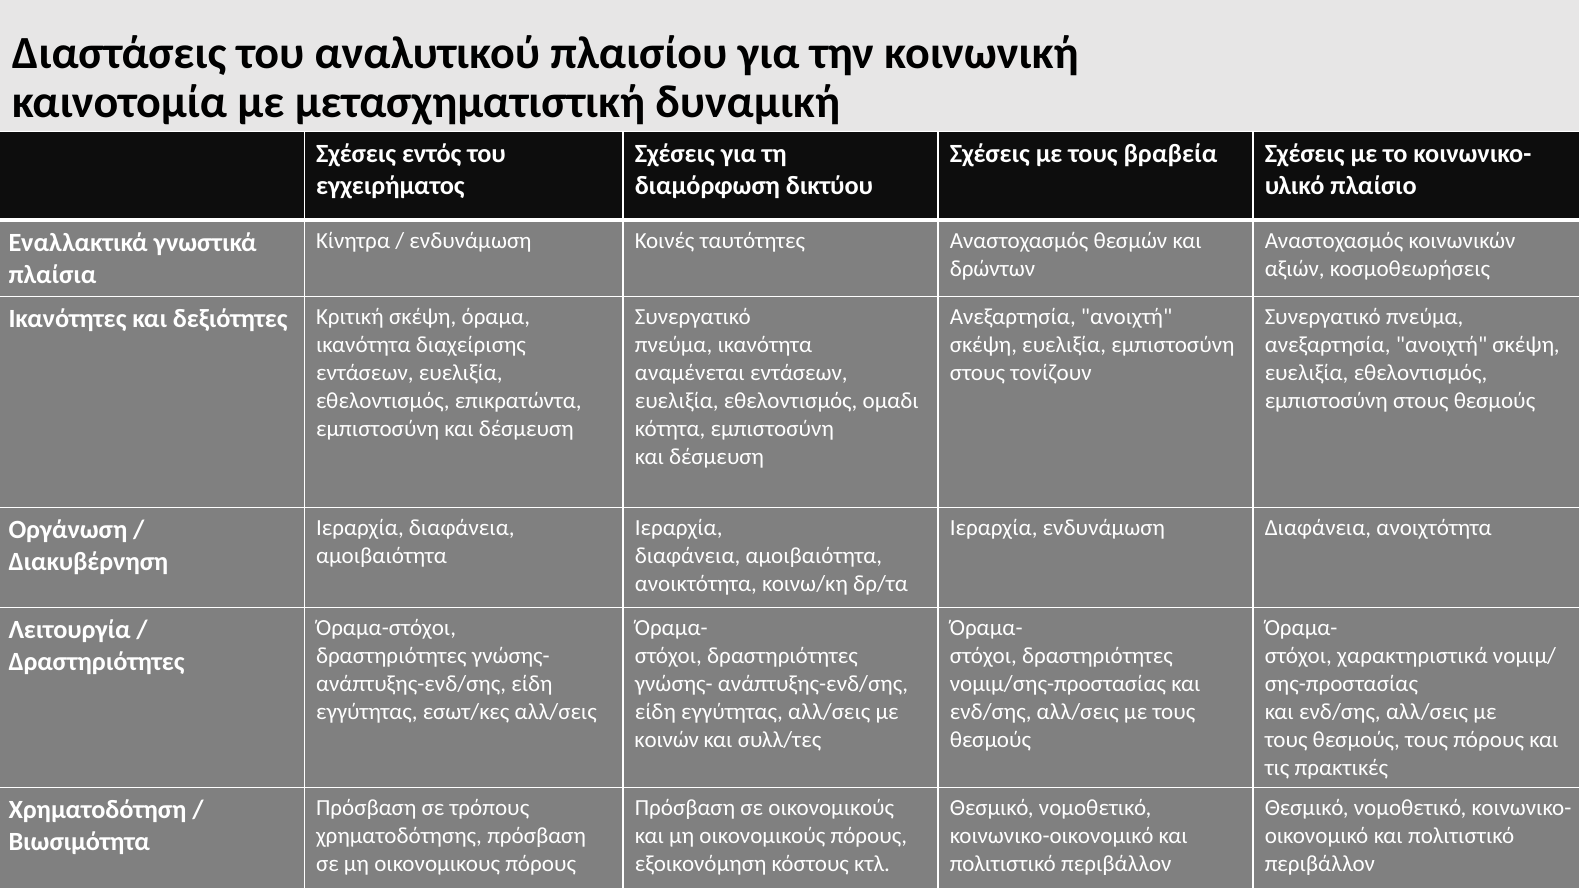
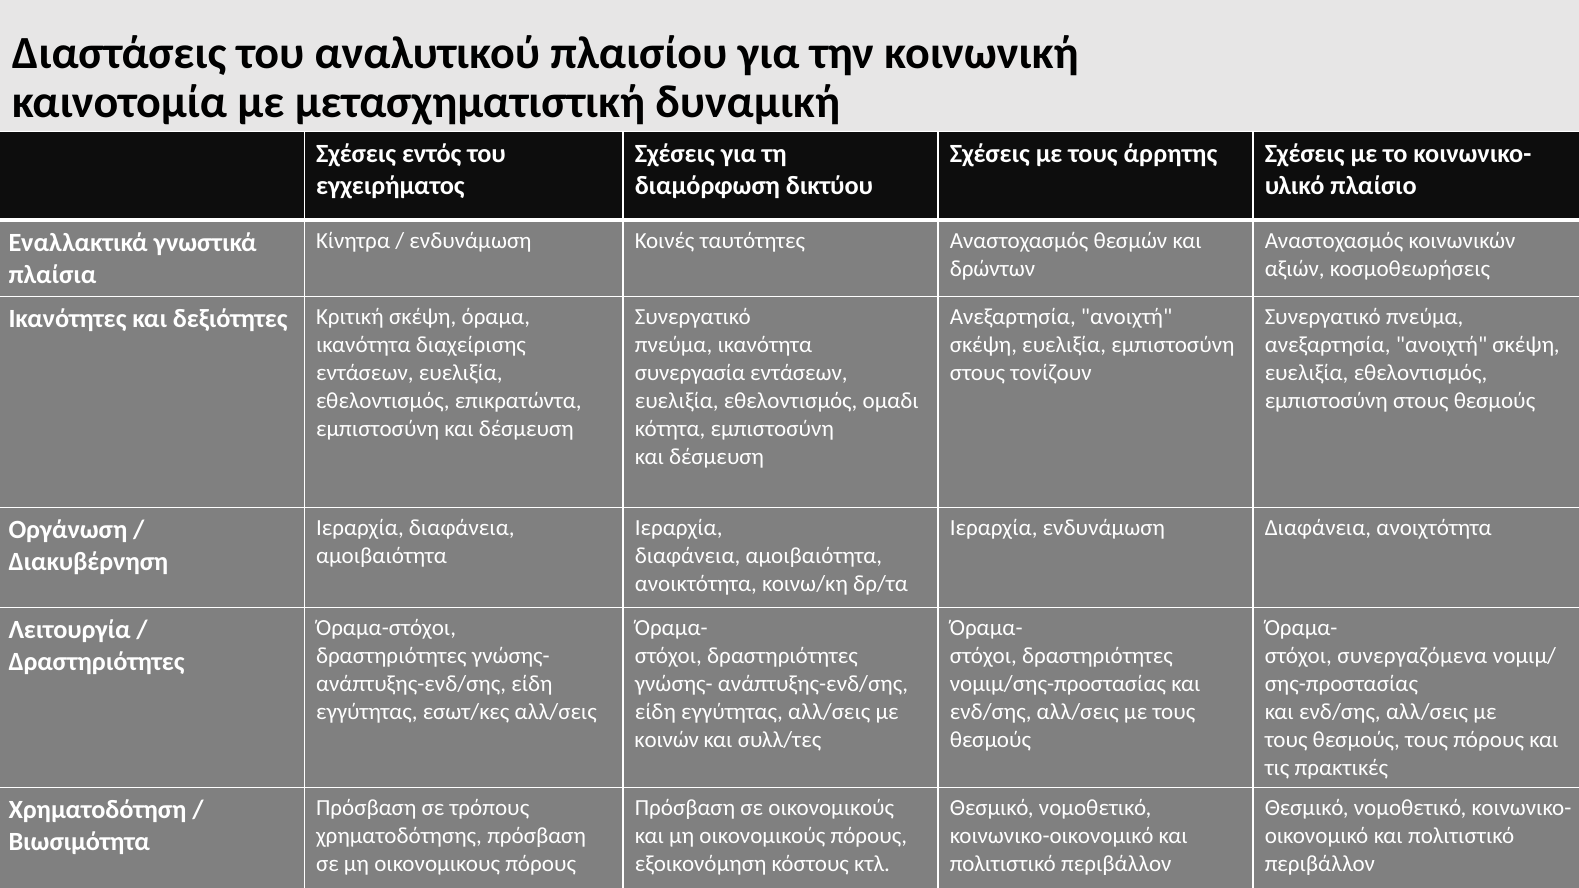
βραβεία: βραβεία -> άρρητης (1170, 154)
αναμένεται: αναμένεται -> συνεργασία (690, 373)
χαρακτηριστικά: χαρακτηριστικά -> συνεργαζόμενα (1412, 656)
